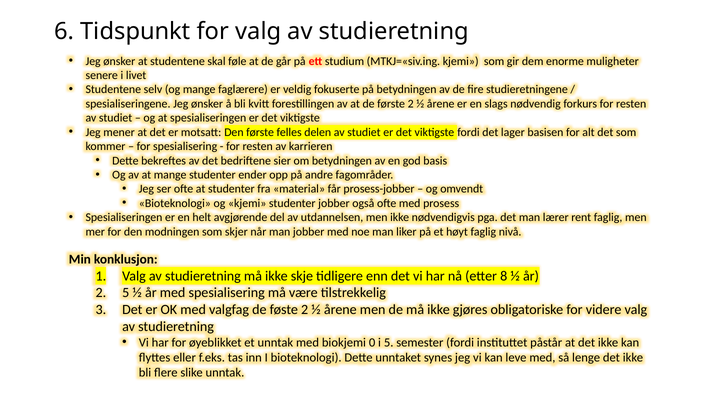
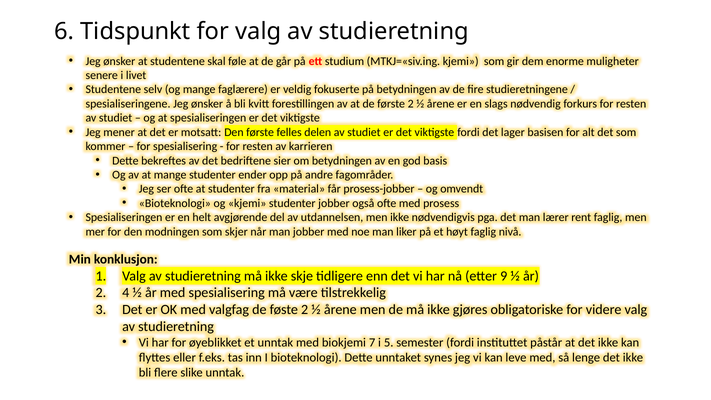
8: 8 -> 9 (504, 276)
2 5: 5 -> 4 (126, 293)
0: 0 -> 7 (372, 342)
